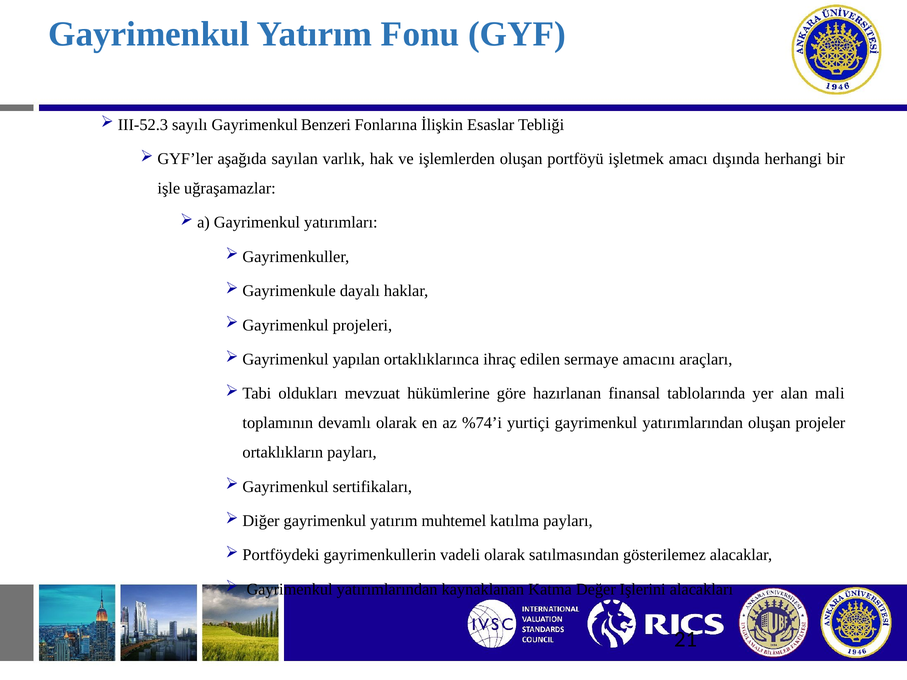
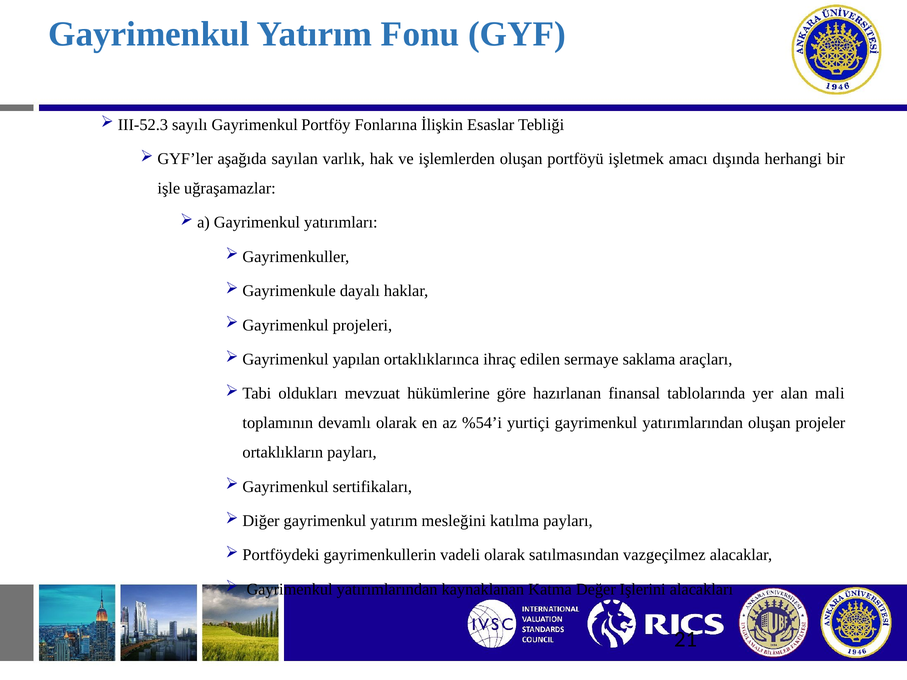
Benzeri: Benzeri -> Portföy (326, 125)
amacını: amacını -> saklama (649, 359)
%74’i: %74’i -> %54’i (482, 423)
muhtemel: muhtemel -> mesleğini (454, 521)
gösterilemez: gösterilemez -> vazgeçilmez (664, 555)
